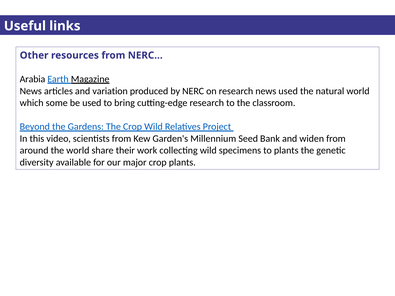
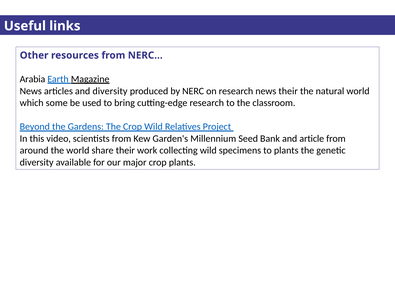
and variation: variation -> diversity (110, 91)
news used: used -> their (288, 91)
widen: widen -> article (312, 139)
